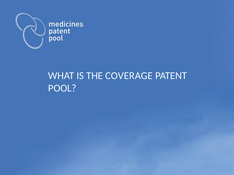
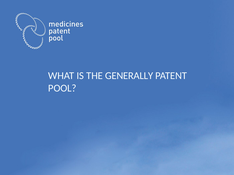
COVERAGE: COVERAGE -> GENERALLY (129, 76)
